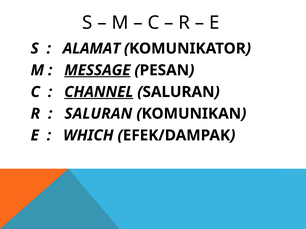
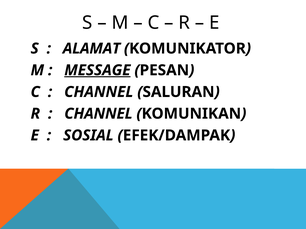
CHANNEL underline: present -> none (99, 92)
SALURAN: SALURAN -> CHANNEL (98, 114)
WHICH: WHICH -> SOSIAL (88, 136)
